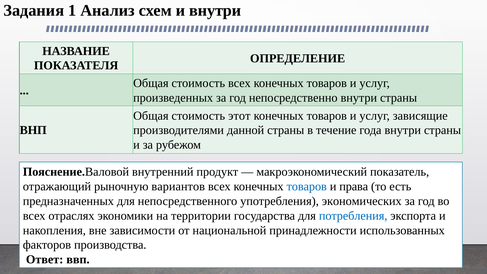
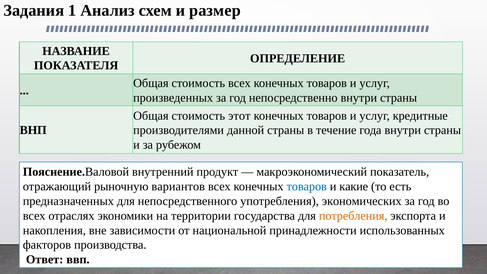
и внутри: внутри -> размер (215, 11)
зависящие: зависящие -> кредитные (420, 116)
права: права -> какие (354, 186)
потребления colour: blue -> orange (353, 216)
